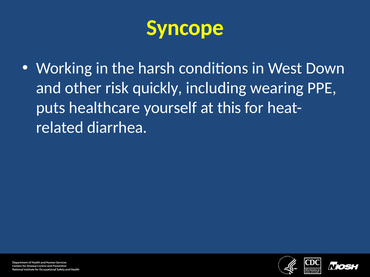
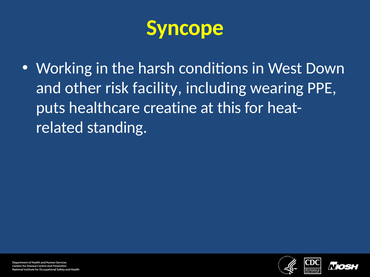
quickly: quickly -> facility (157, 88)
yourself: yourself -> creatine (170, 108)
diarrhea: diarrhea -> standing (117, 128)
